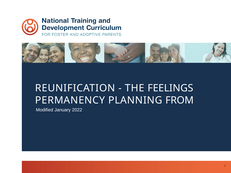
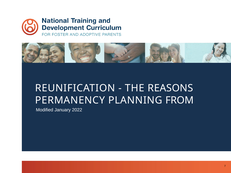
FEELINGS: FEELINGS -> REASONS (170, 88)
